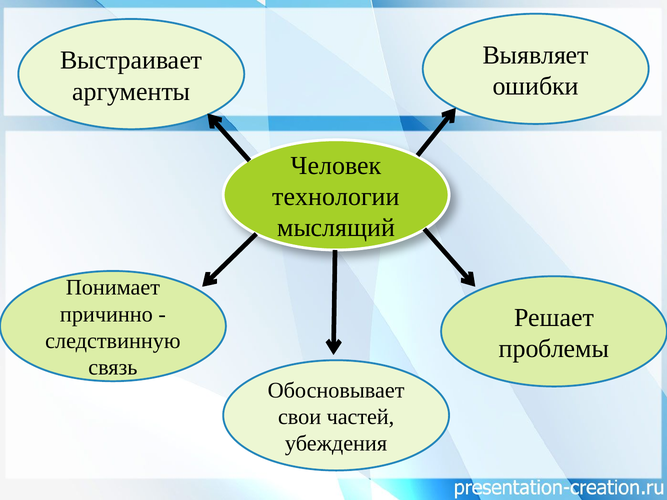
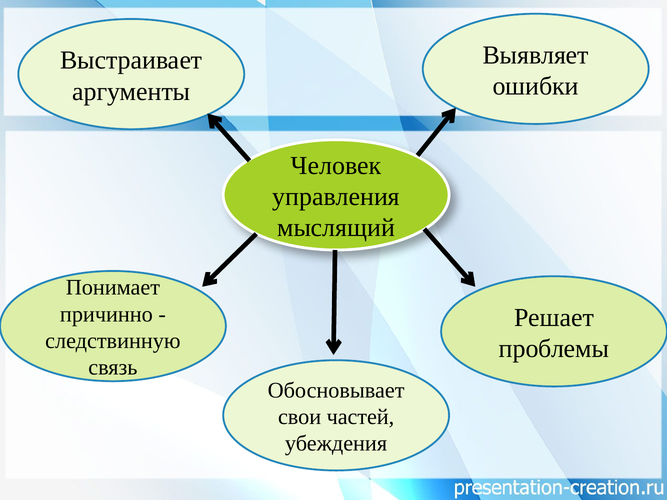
технологии: технологии -> управления (336, 197)
